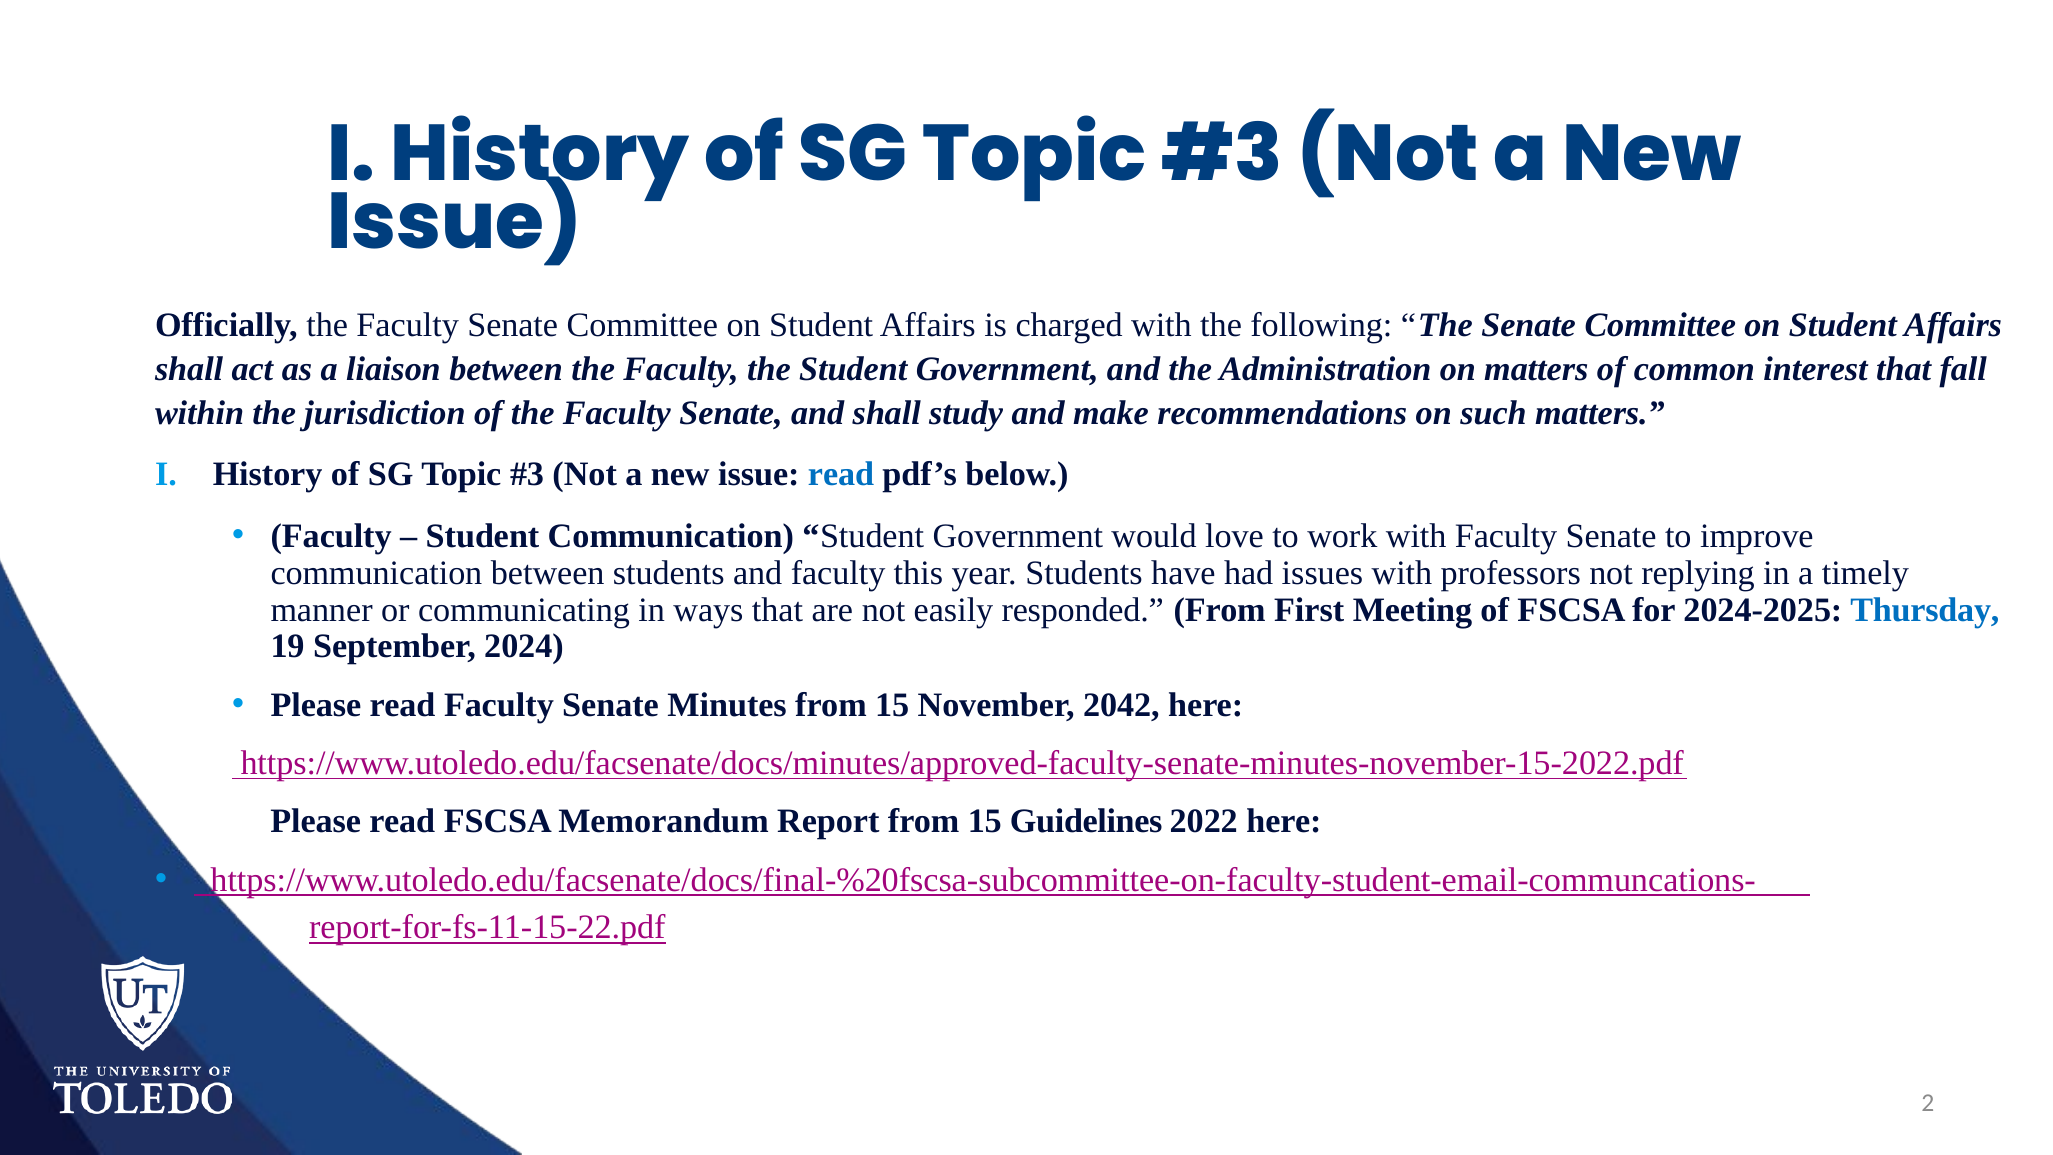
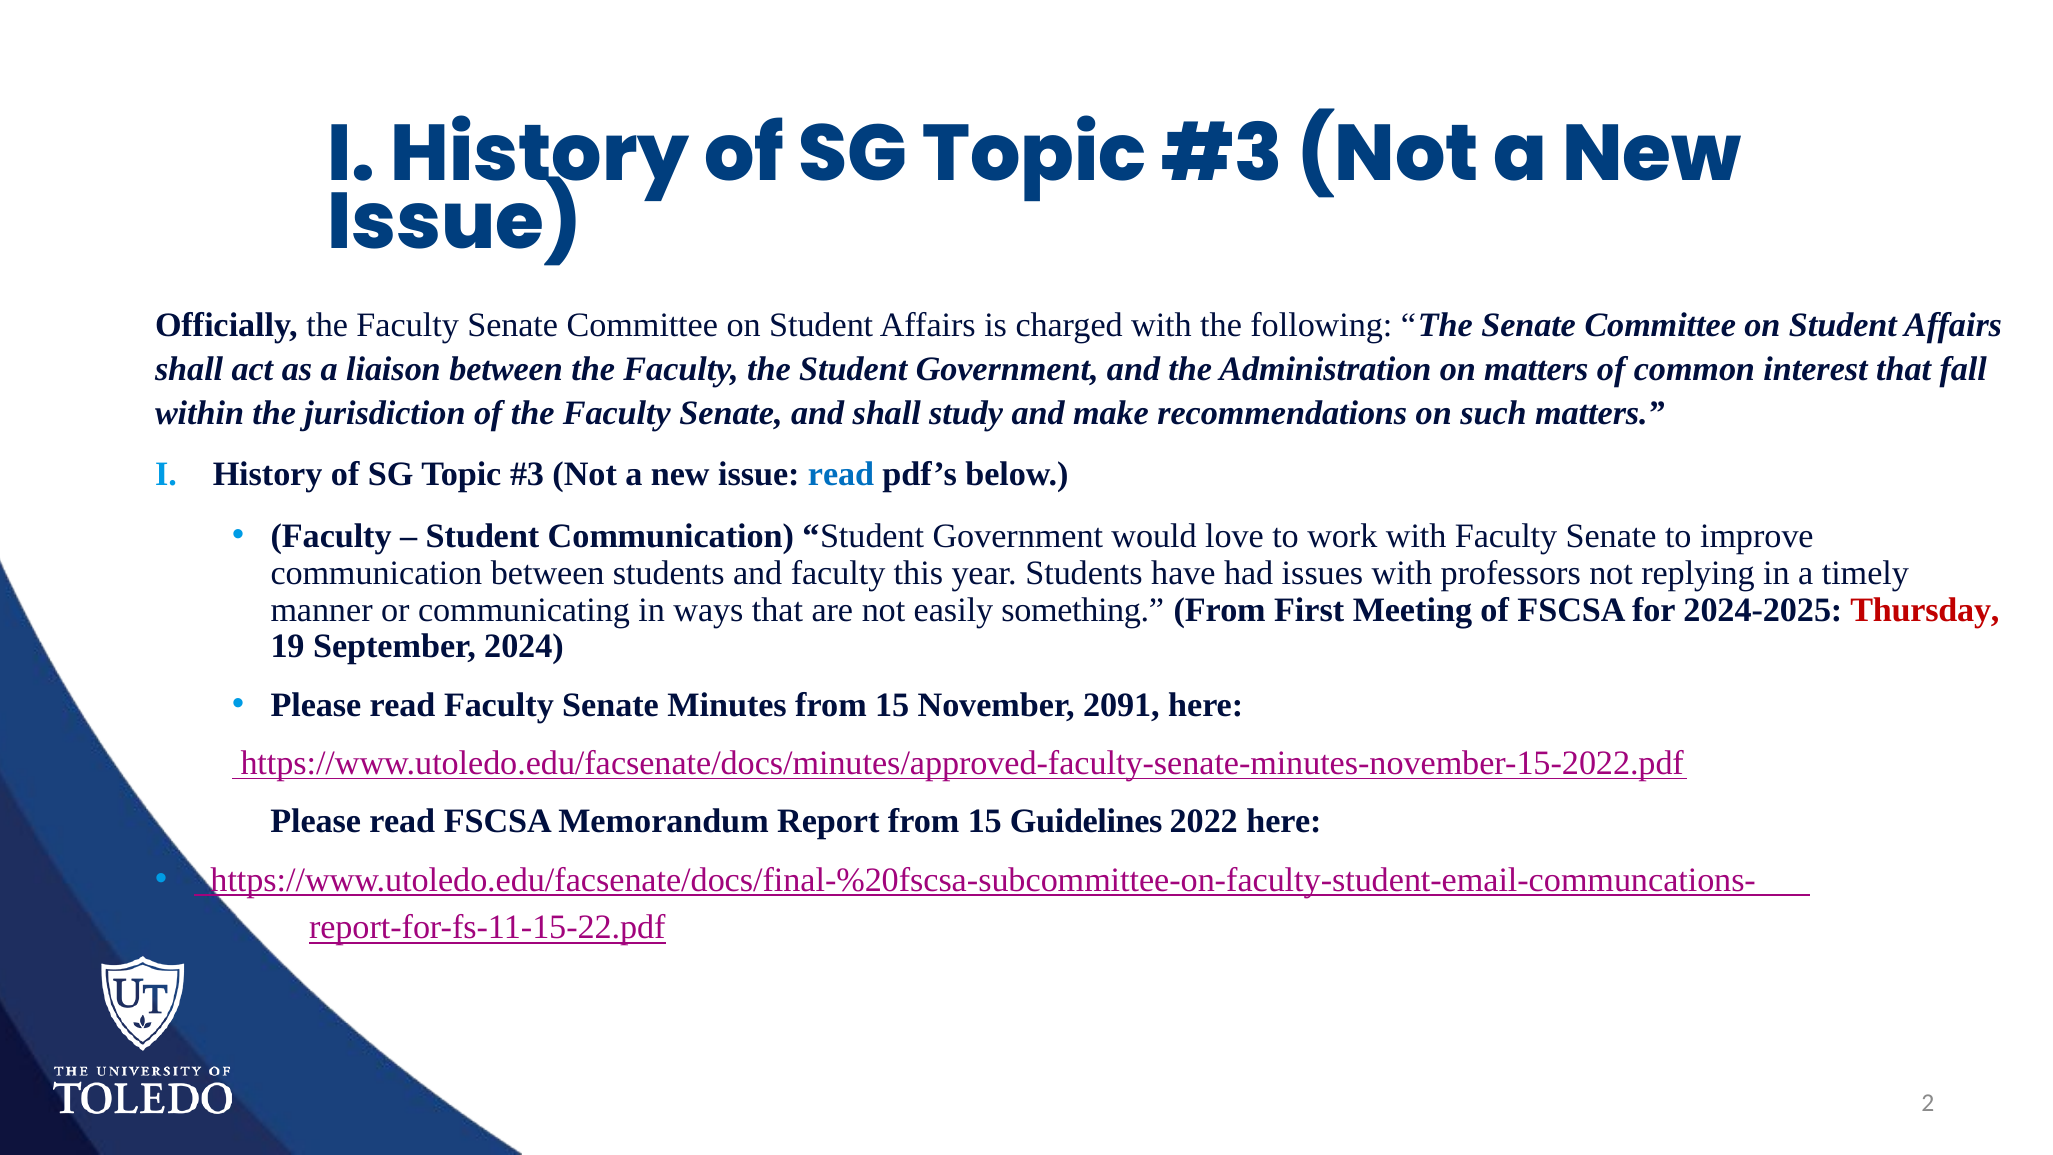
responded: responded -> something (1083, 610)
Thursday colour: blue -> red (1925, 610)
2042: 2042 -> 2091 (1121, 705)
